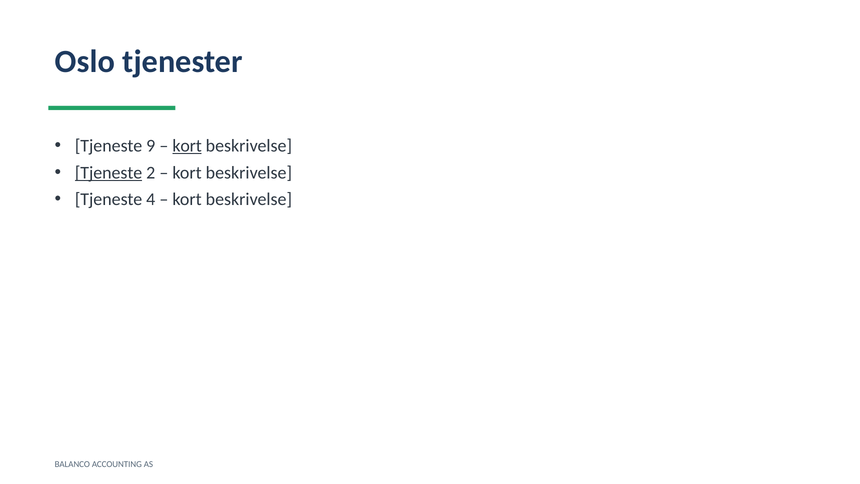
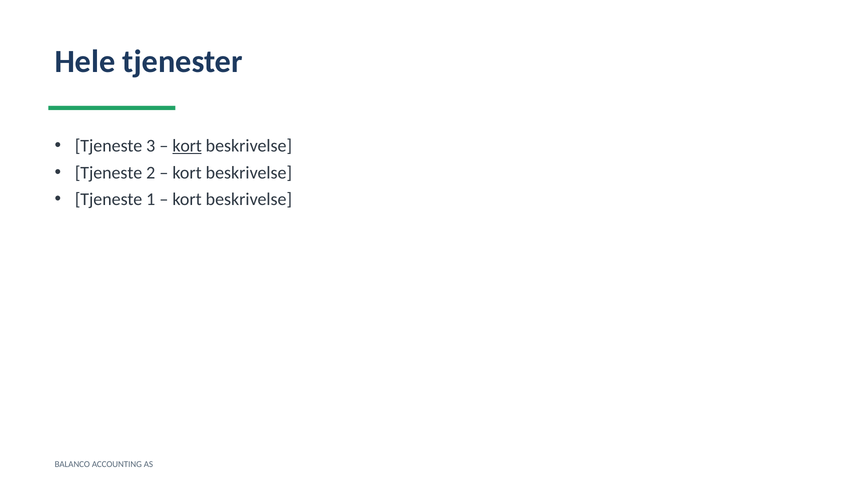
Oslo: Oslo -> Hele (85, 61)
9: 9 -> 3 (151, 146)
Tjeneste underline: present -> none (109, 173)
4: 4 -> 1 (151, 199)
